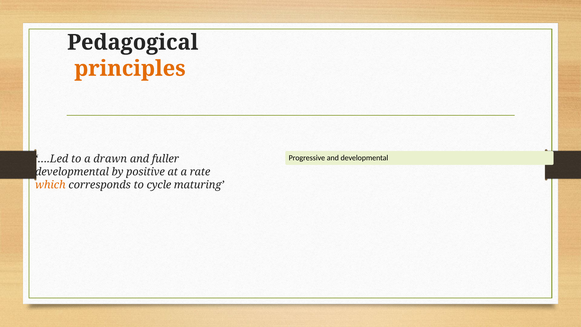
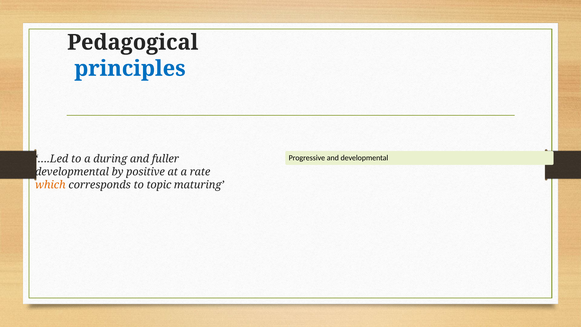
principles colour: orange -> blue (130, 69)
drawn: drawn -> during (110, 159)
cycle: cycle -> topic (159, 185)
